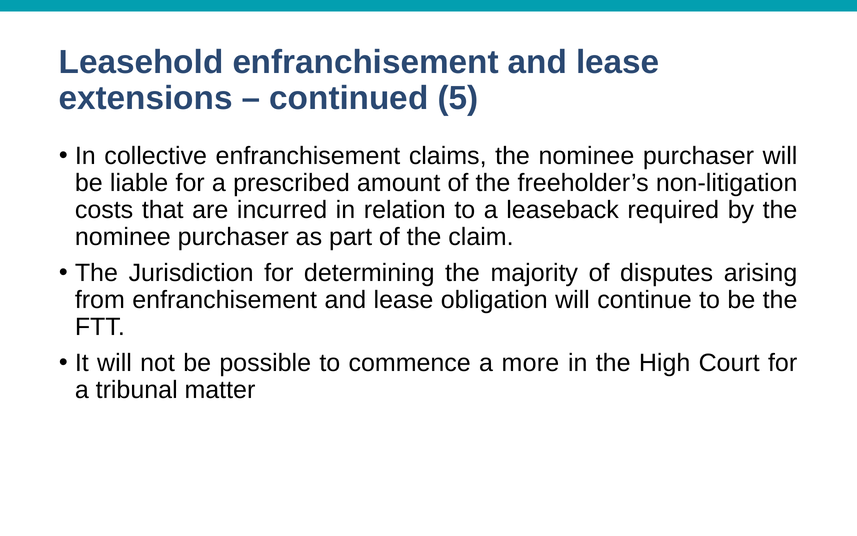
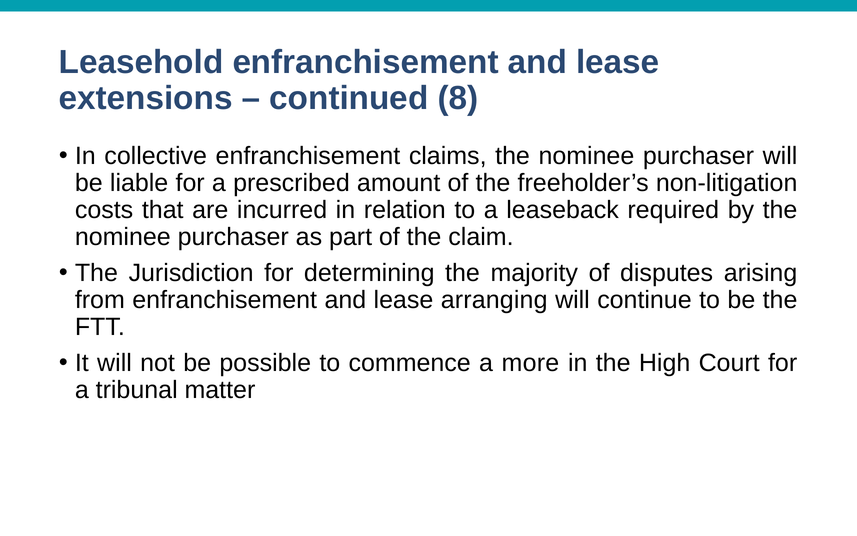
5: 5 -> 8 (458, 98)
obligation: obligation -> arranging (494, 300)
